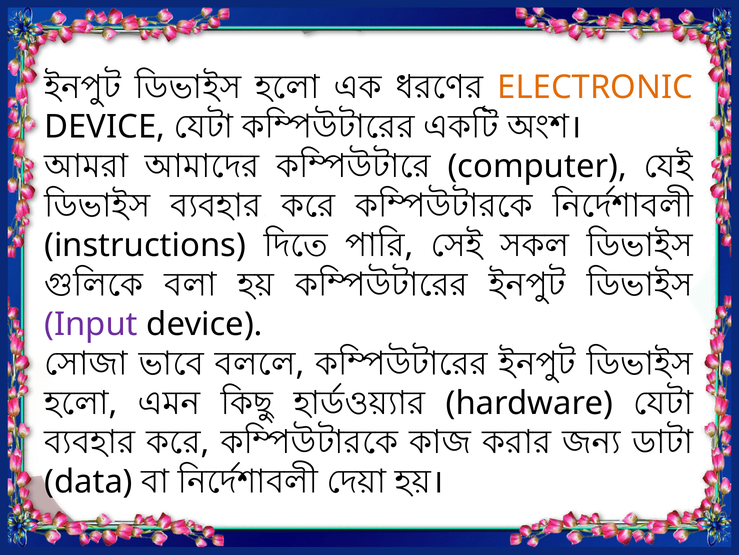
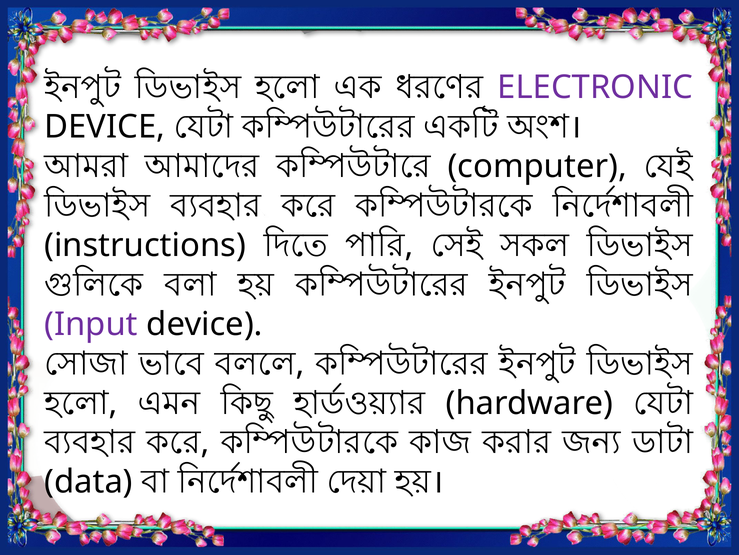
ELECTRONIC colour: orange -> purple (595, 87)
